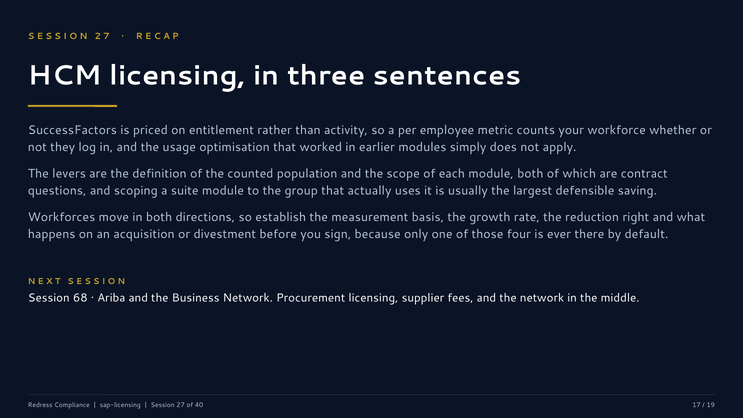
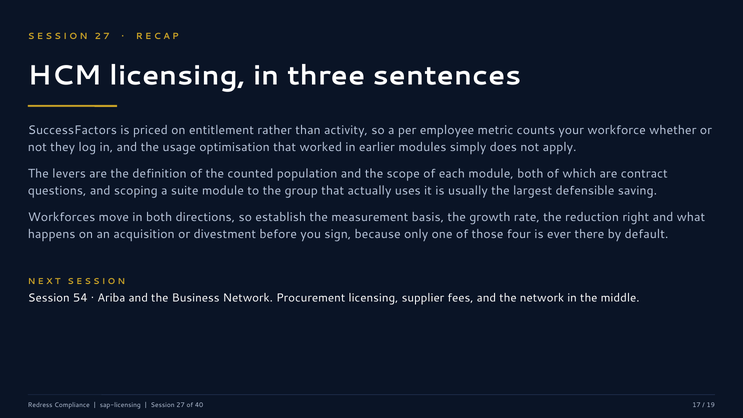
68: 68 -> 54 (80, 298)
